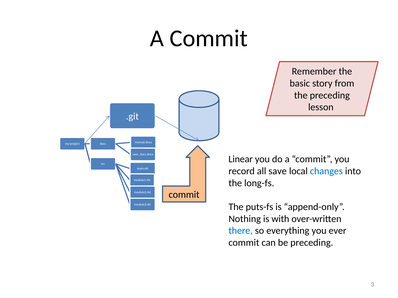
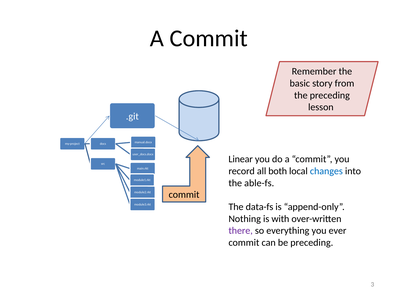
save: save -> both (278, 171)
long-fs: long-fs -> able-fs (259, 183)
puts-fs: puts-fs -> data-fs (260, 207)
there colour: blue -> purple (241, 231)
